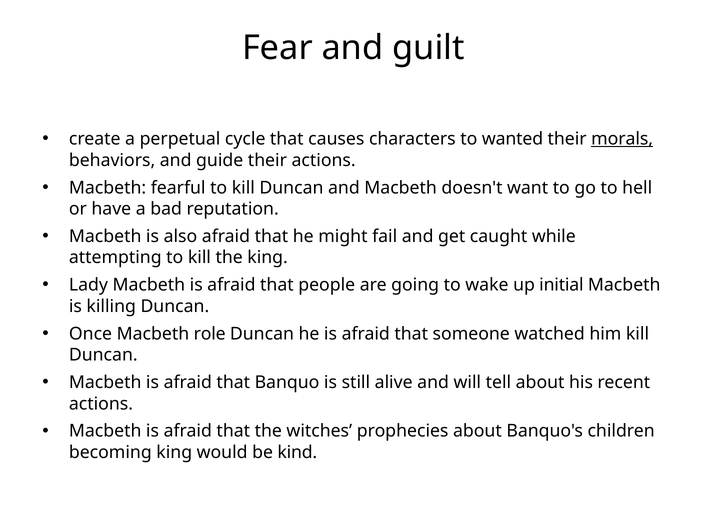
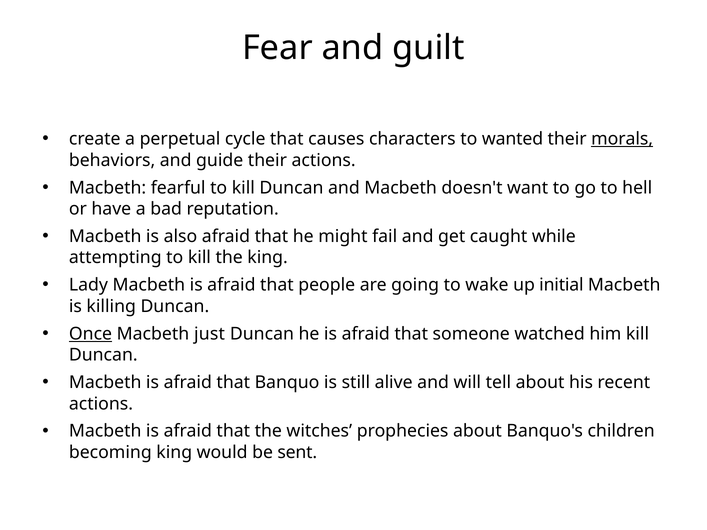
Once underline: none -> present (91, 334)
role: role -> just (209, 334)
kind: kind -> sent (297, 453)
